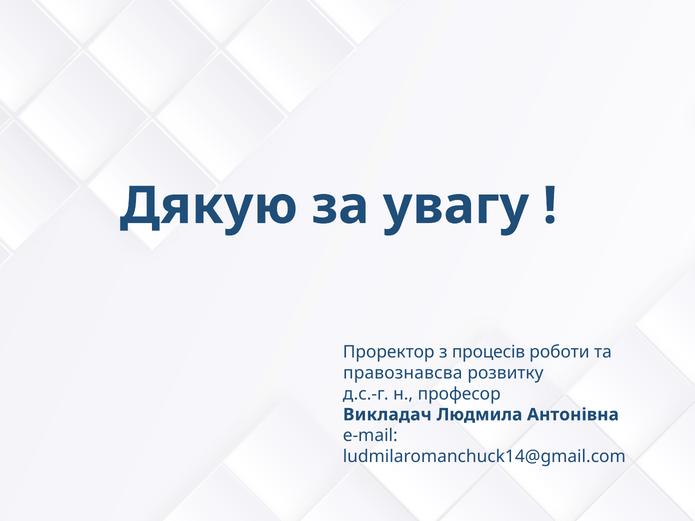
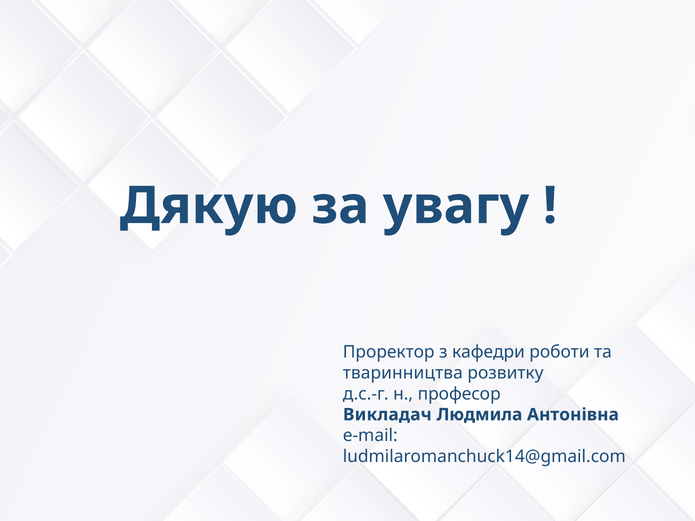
процесів: процесів -> кафедри (488, 352)
правознавсва: правознавсва -> тваринництва (403, 373)
